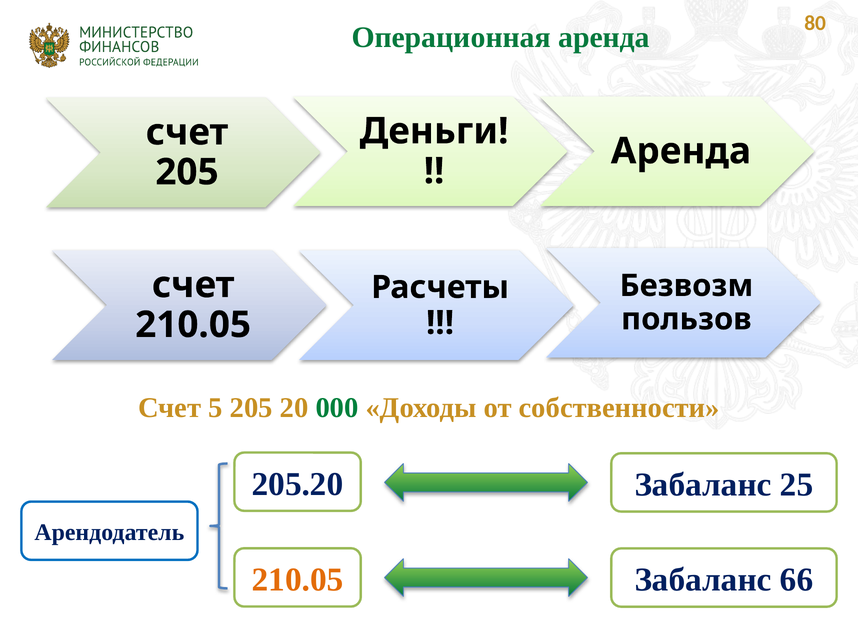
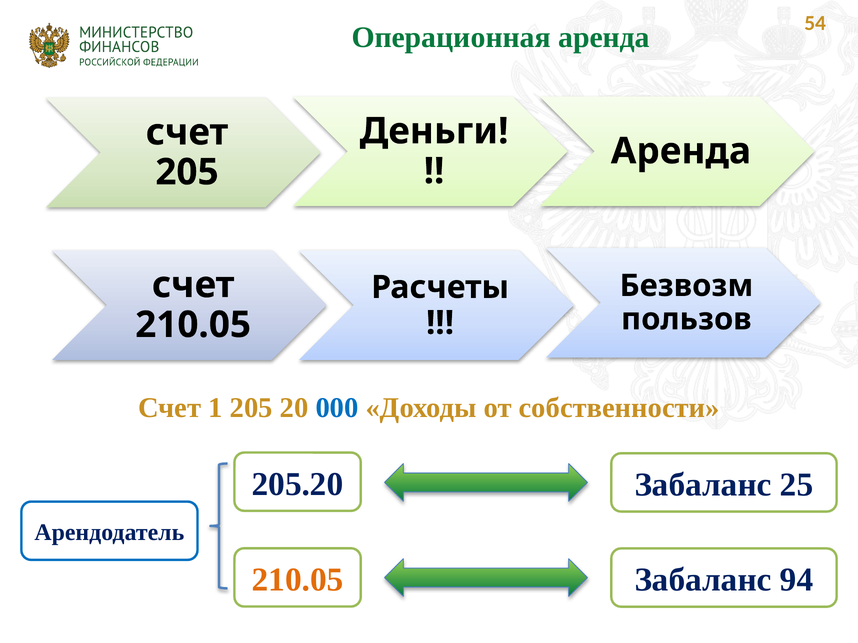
80: 80 -> 54 (815, 23)
5: 5 -> 1 (215, 408)
000 colour: green -> blue (337, 408)
66: 66 -> 94 (797, 580)
